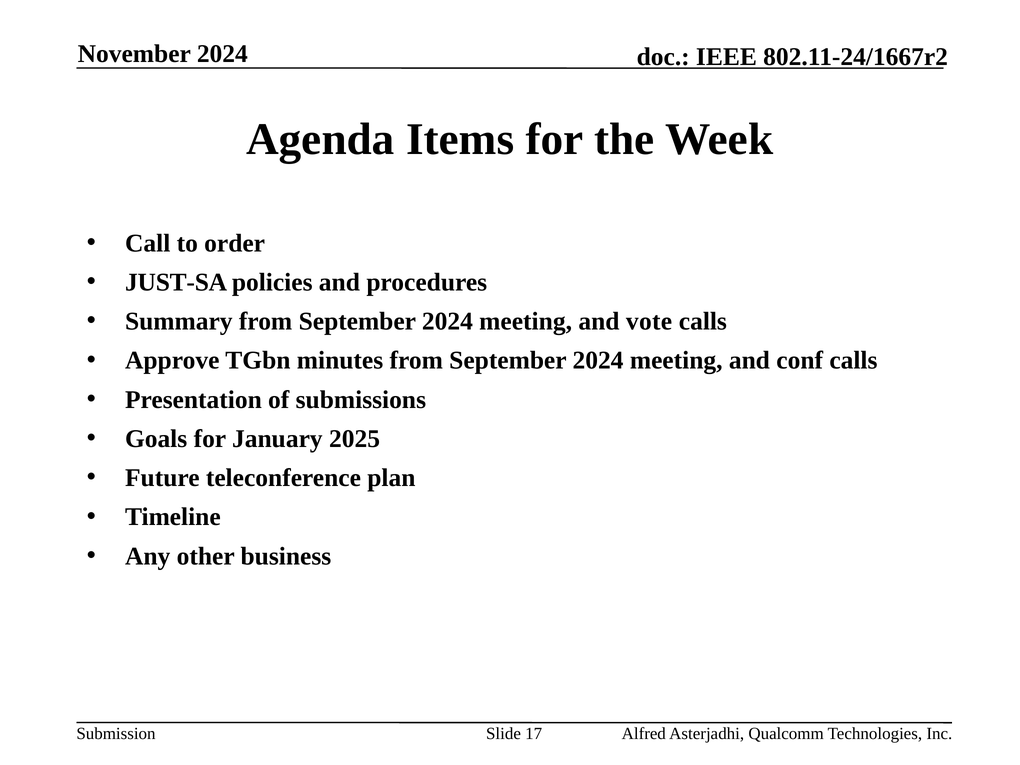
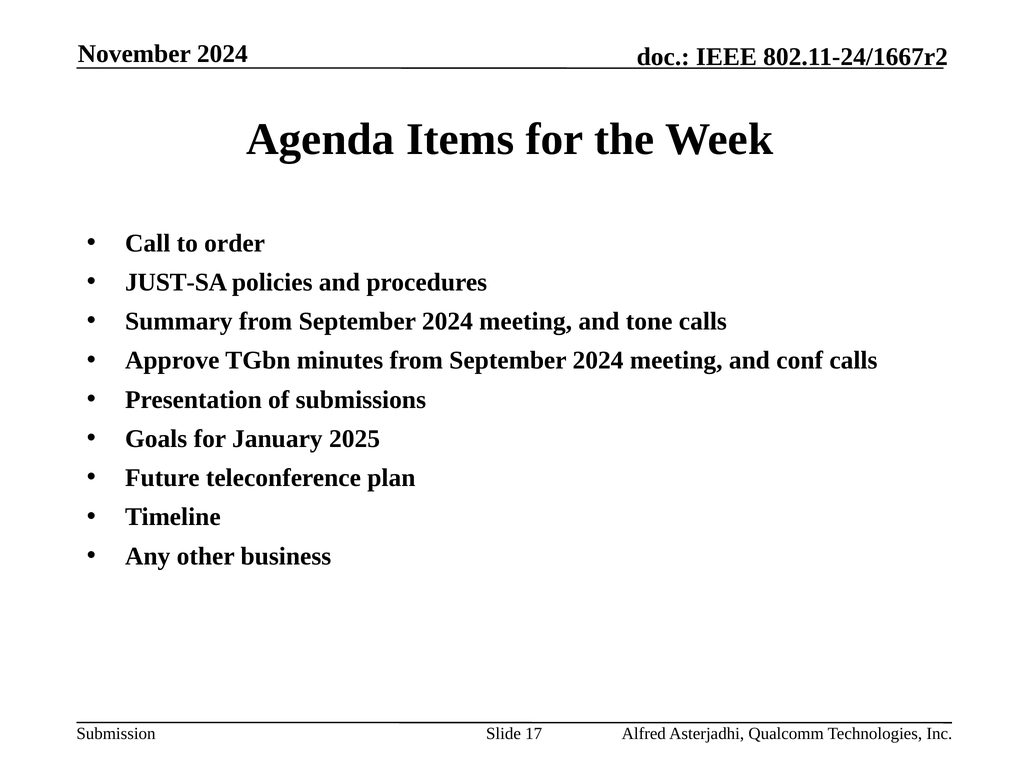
vote: vote -> tone (649, 321)
